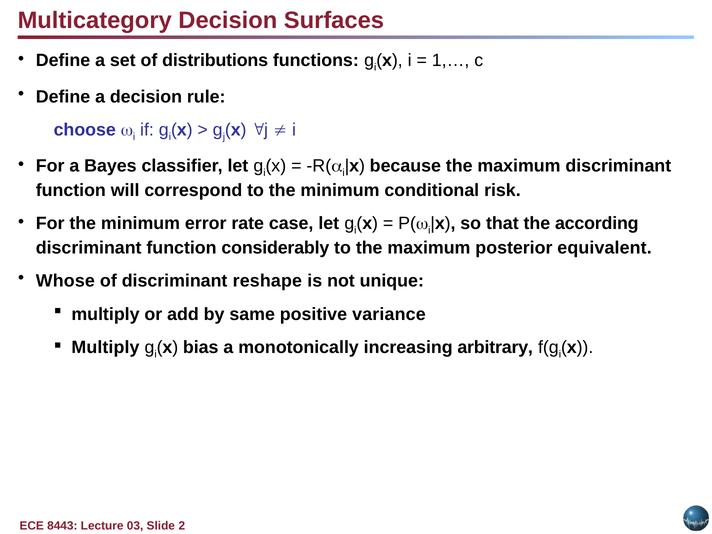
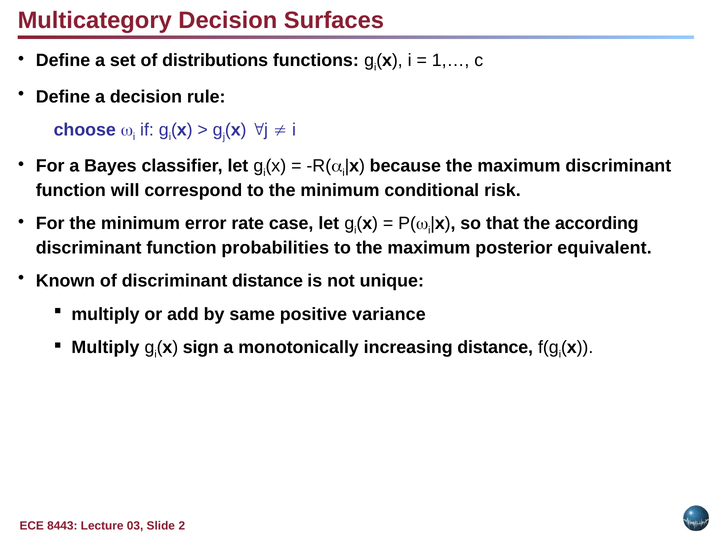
considerably: considerably -> probabilities (275, 248)
Whose: Whose -> Known (65, 281)
discriminant reshape: reshape -> distance (267, 281)
bias: bias -> sign (201, 347)
increasing arbitrary: arbitrary -> distance (495, 347)
